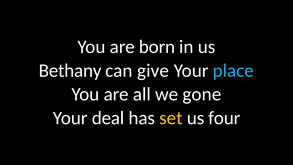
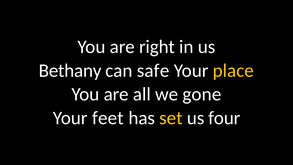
born: born -> right (157, 47)
give: give -> safe (153, 70)
place colour: light blue -> yellow (233, 70)
deal: deal -> feet (108, 118)
